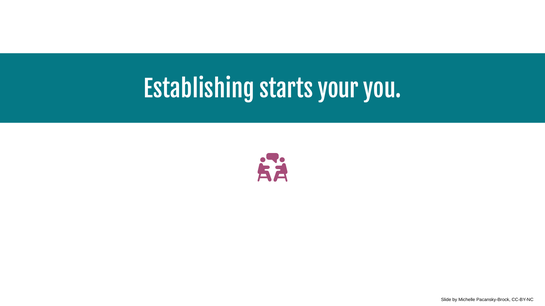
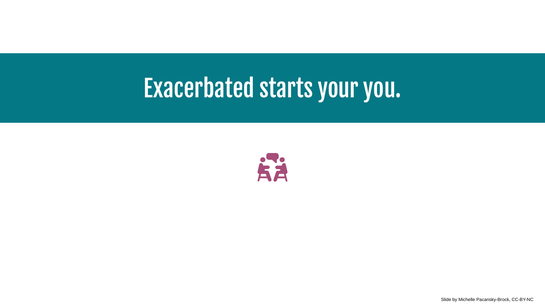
Establishing: Establishing -> Exacerbated (199, 90)
